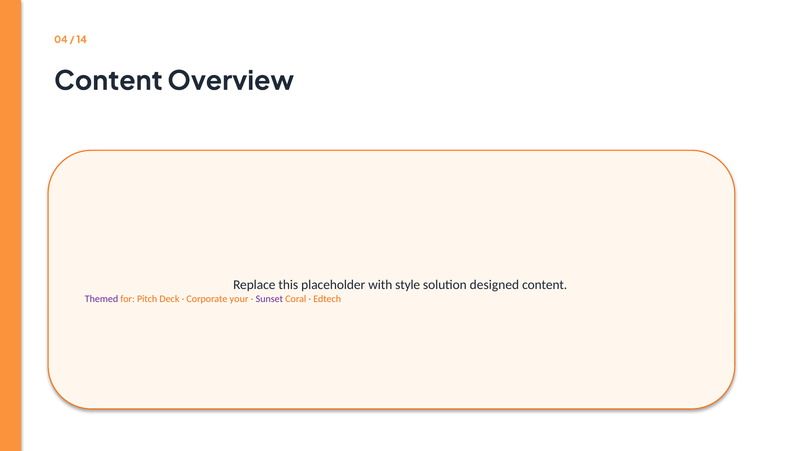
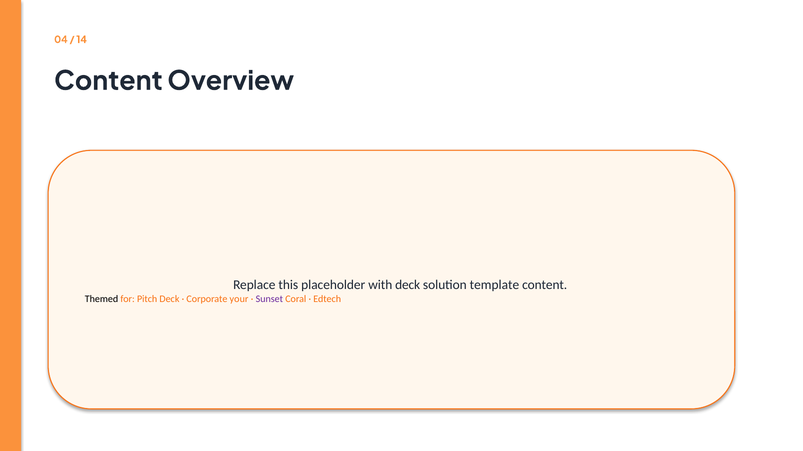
with style: style -> deck (408, 285)
designed: designed -> template (494, 285)
Themed colour: purple -> black (102, 299)
